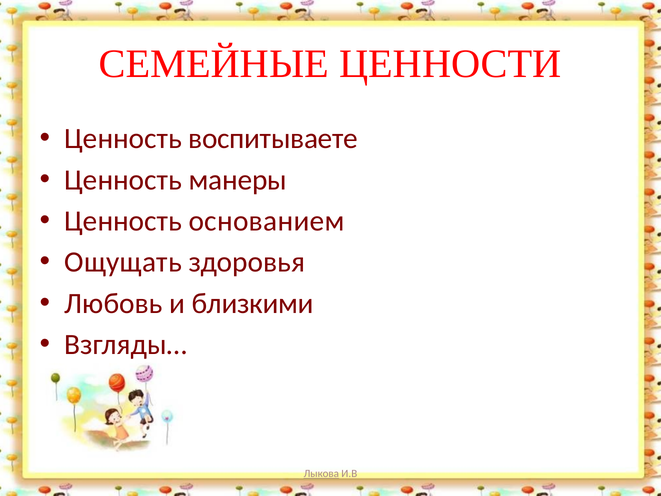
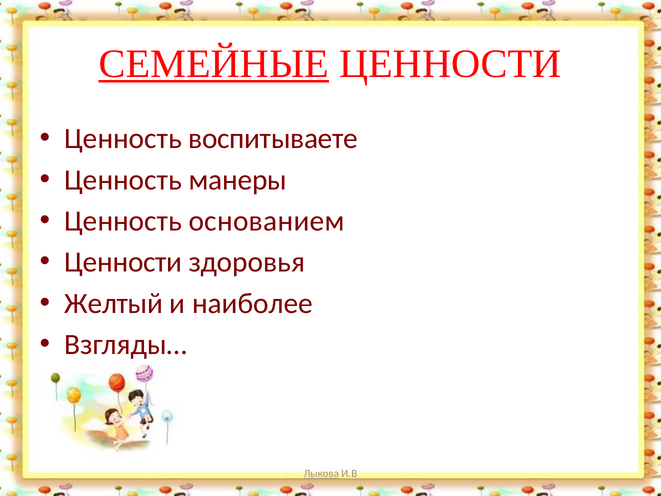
СЕМЕЙНЫЕ underline: none -> present (214, 64)
Ощущать: Ощущать -> Ценности (123, 262)
Любовь: Любовь -> Желтый (114, 303)
близкими: близкими -> наиболее (252, 303)
